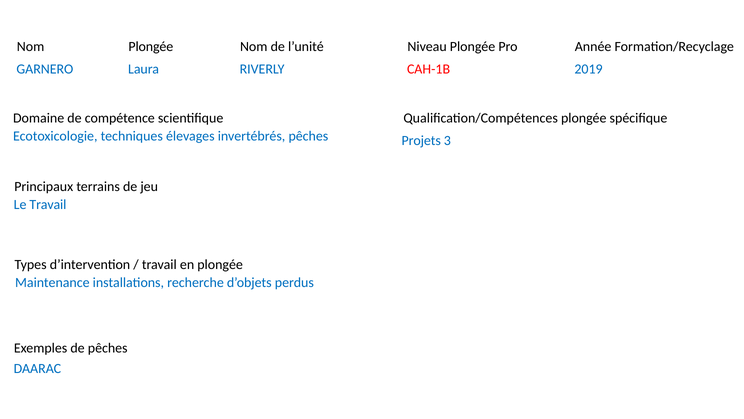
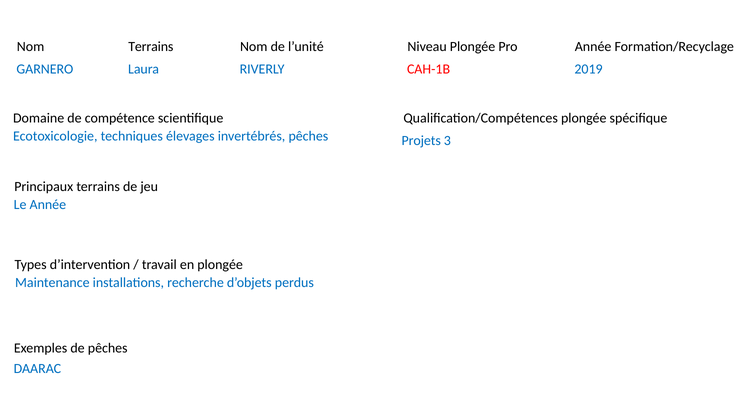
Nom Plongée: Plongée -> Terrains (151, 47)
Le Travail: Travail -> Année (48, 204)
